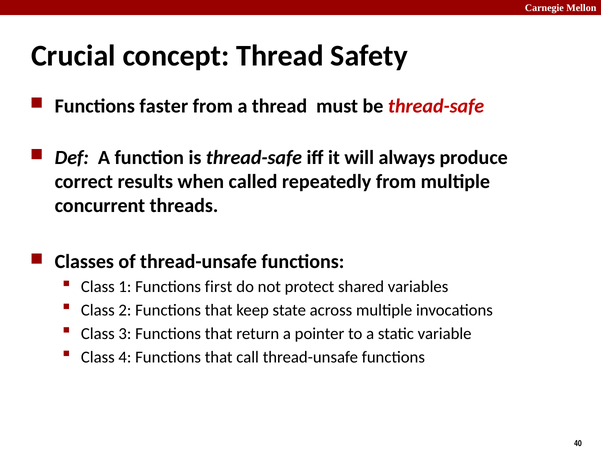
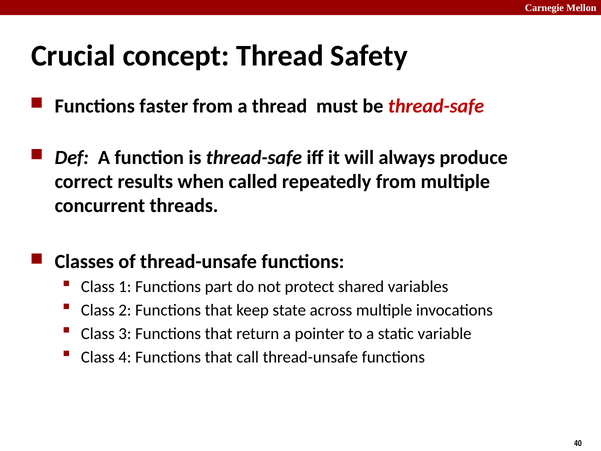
first: first -> part (219, 287)
